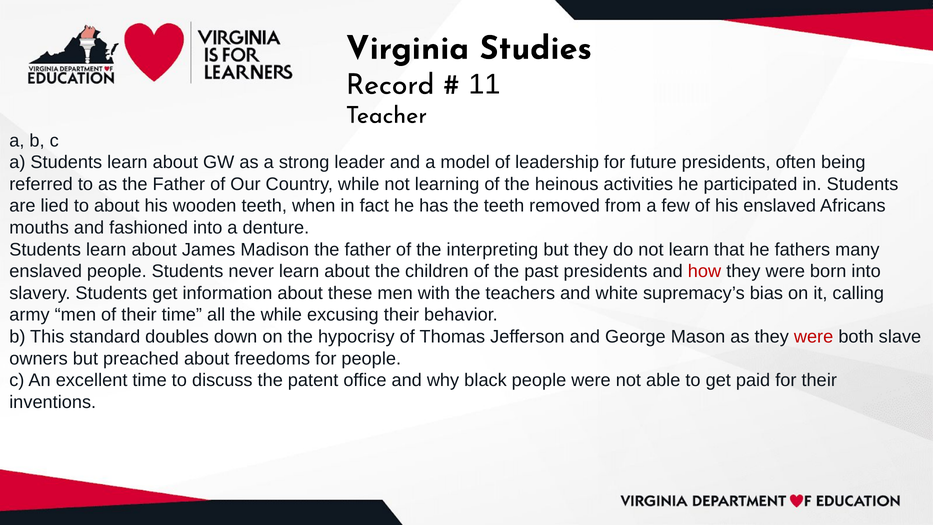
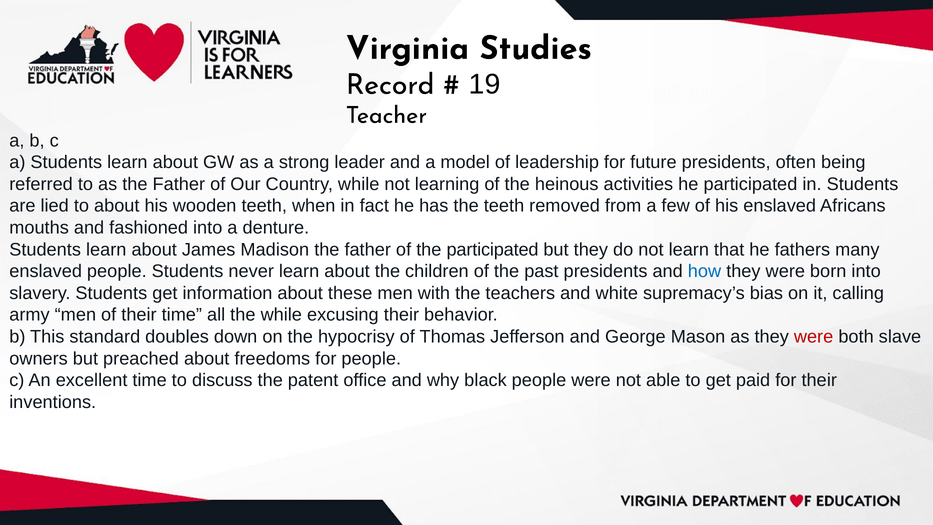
11: 11 -> 19 (485, 84)
the interpreting: interpreting -> participated (493, 249)
how colour: red -> blue (704, 271)
